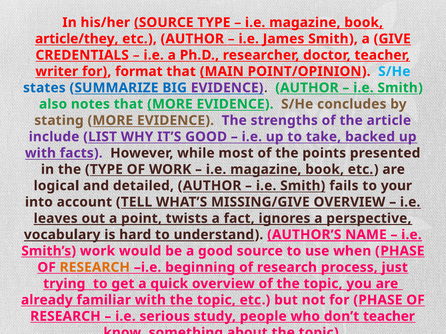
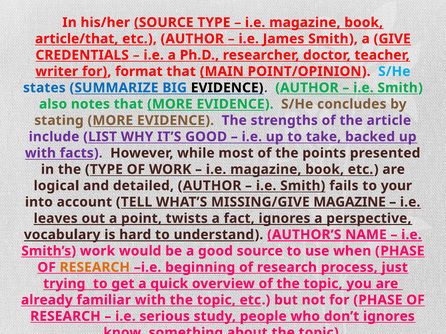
article/they: article/they -> article/that (77, 39)
EVIDENCE colour: purple -> black (227, 88)
MISSING/GIVE OVERVIEW: OVERVIEW -> MAGAZINE (350, 202)
don’t teacher: teacher -> ignores (389, 317)
